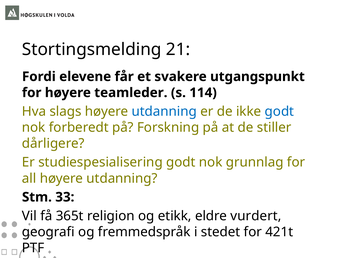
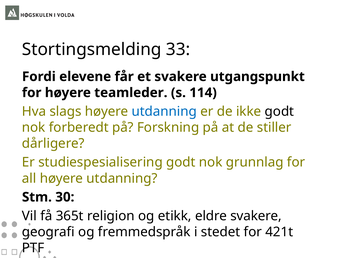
21: 21 -> 33 (178, 49)
godt colour: blue -> black (279, 111)
33: 33 -> 30 (65, 197)
eldre vurdert: vurdert -> svakere (256, 216)
